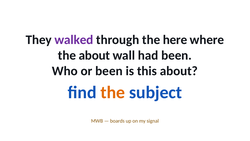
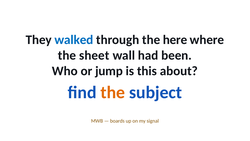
walked colour: purple -> blue (74, 40)
the about: about -> sheet (94, 55)
or been: been -> jump (109, 71)
